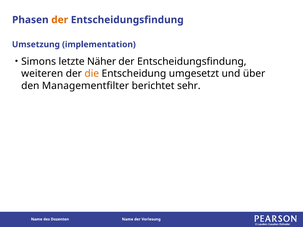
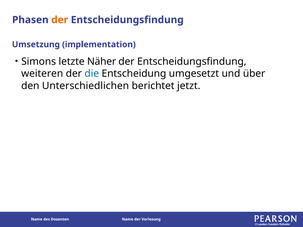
die colour: orange -> blue (92, 74)
Managementfilter: Managementfilter -> Unterschiedlichen (86, 86)
sehr: sehr -> jetzt (189, 86)
